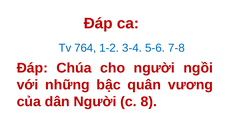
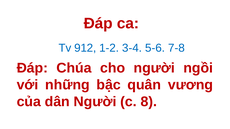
764: 764 -> 912 (85, 48)
